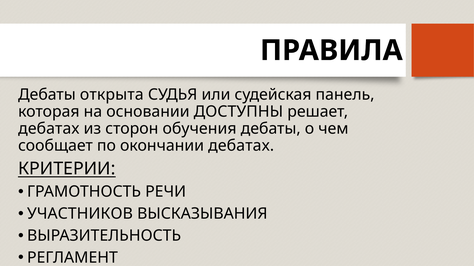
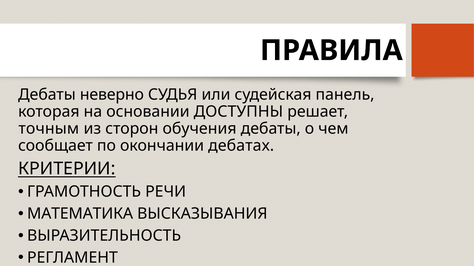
открыта: открыта -> неверно (112, 95)
дебатах: дебатах -> точным (49, 129)
УЧАСТНИКОВ: УЧАСТНИКОВ -> МАТЕМАТИКА (80, 214)
